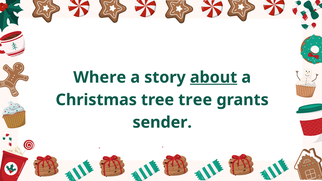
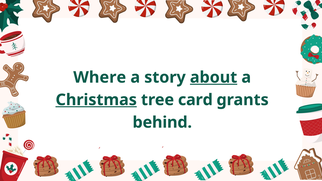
Christmas underline: none -> present (96, 100)
tree tree: tree -> card (195, 100)
sender: sender -> behind (162, 122)
